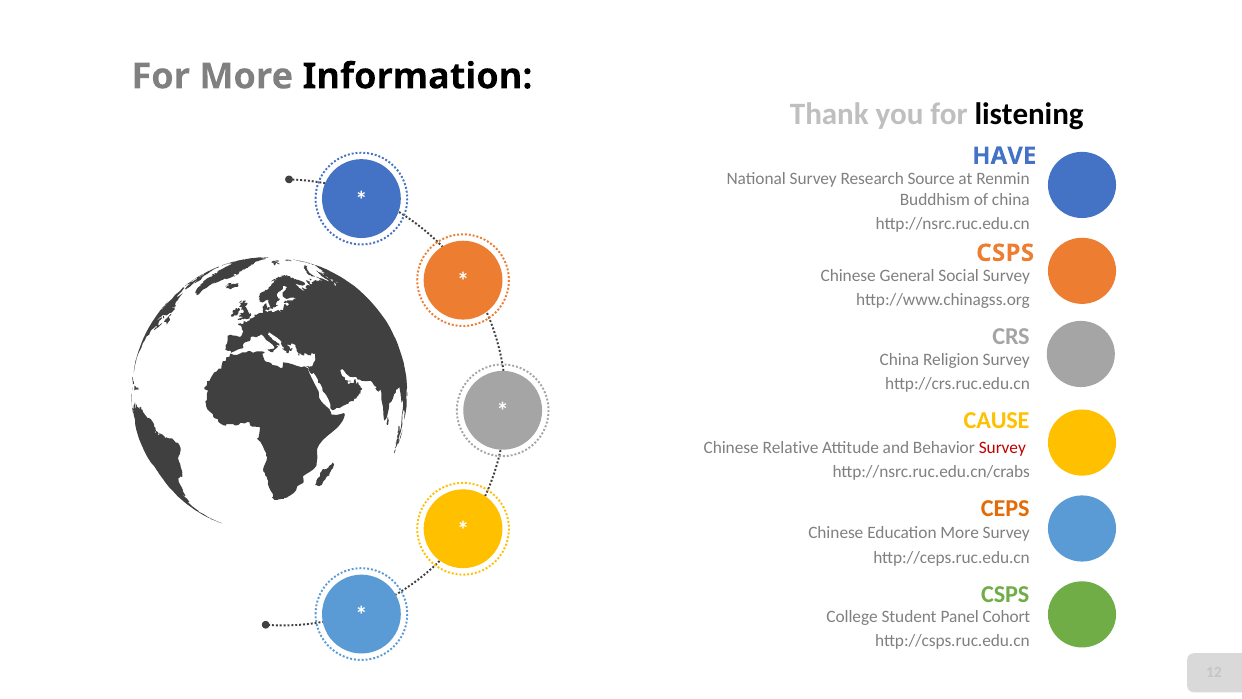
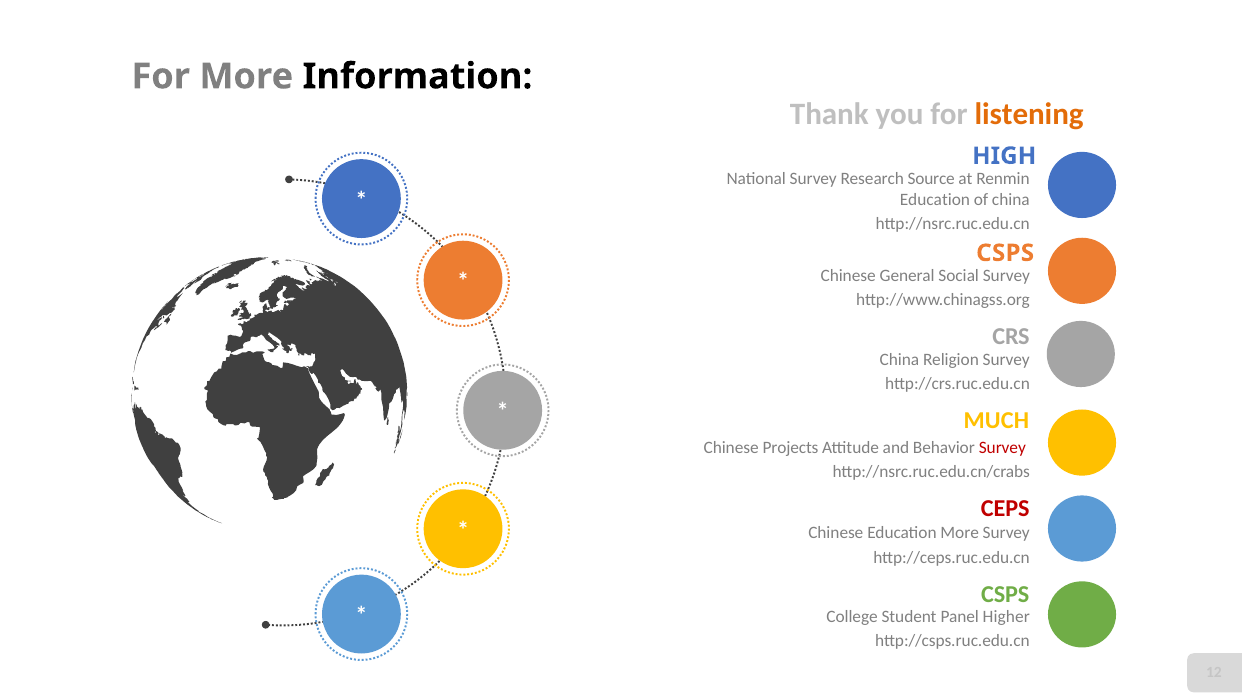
listening colour: black -> orange (1029, 114)
HAVE: HAVE -> HIGH (1004, 156)
Buddhism: Buddhism -> Education (935, 199)
CAUSE: CAUSE -> MUCH (996, 420)
Relative: Relative -> Projects (791, 448)
CEPS colour: orange -> red (1005, 509)
Cohort: Cohort -> Higher (1006, 617)
